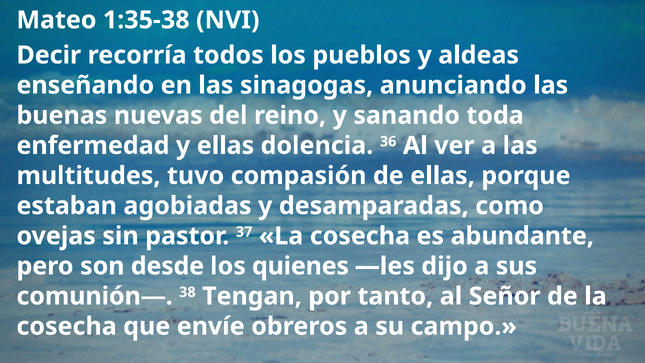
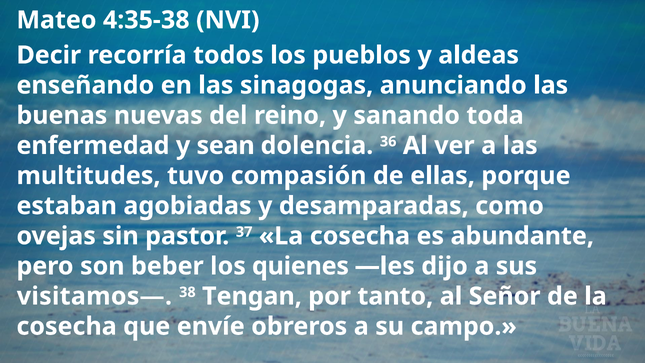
1:35-38: 1:35-38 -> 4:35-38 (146, 20)
y ellas: ellas -> sean (226, 146)
desde: desde -> beber (167, 266)
comunión—: comunión— -> visitamos— (94, 296)
